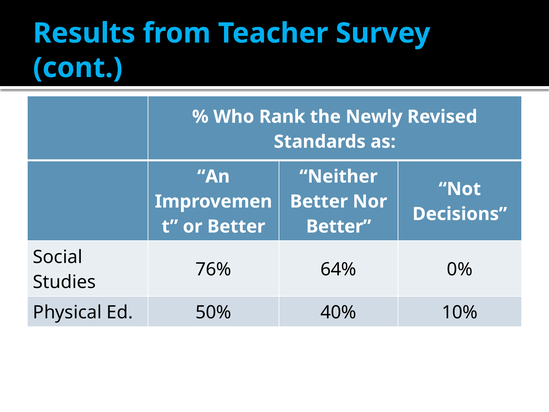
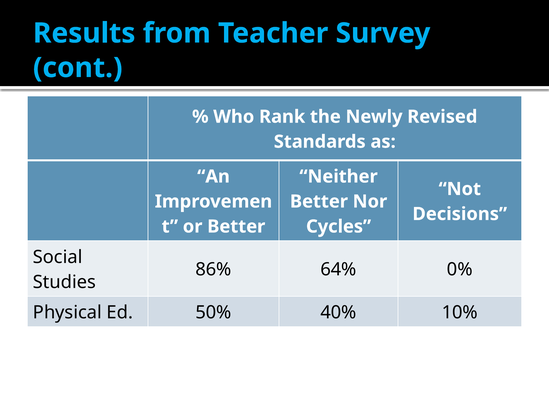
Better: Better -> Cycles (339, 226)
76%: 76% -> 86% (213, 269)
